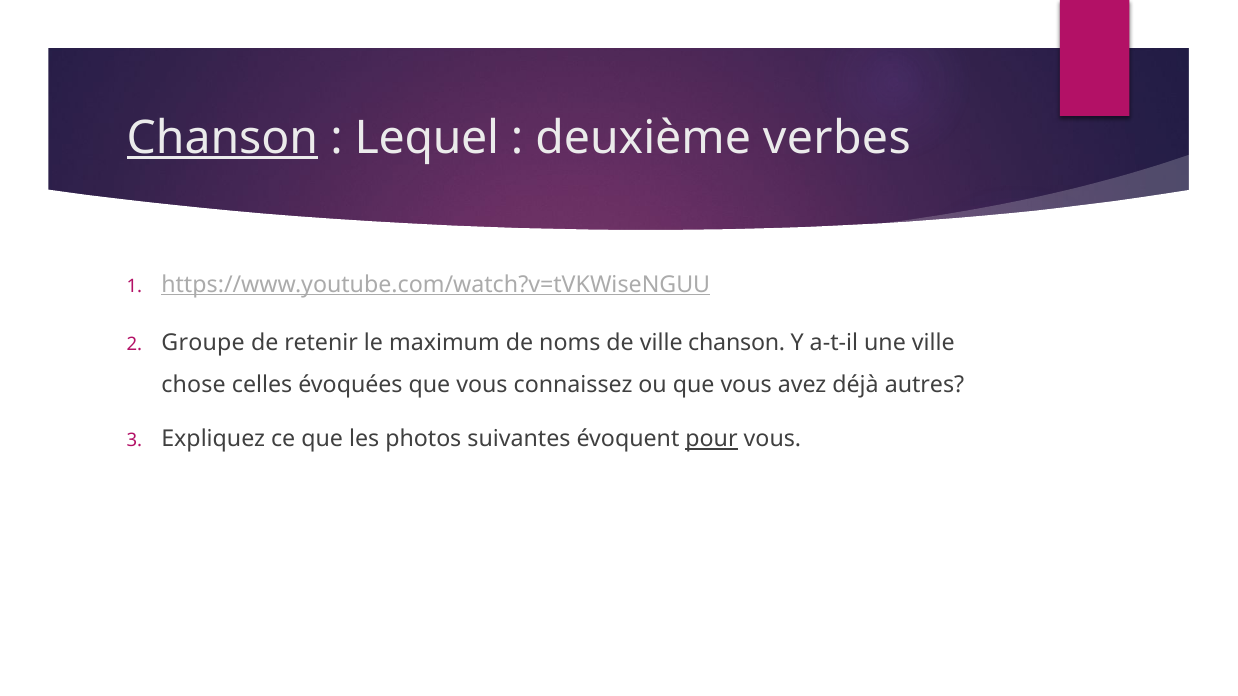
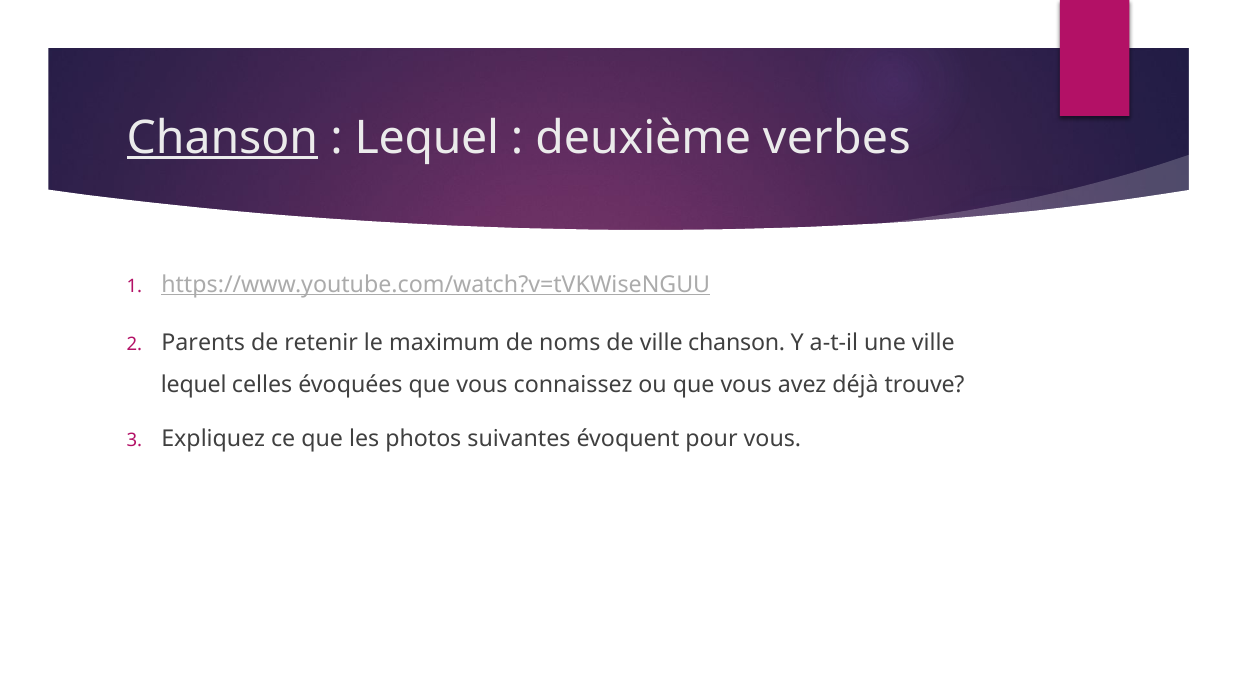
Groupe: Groupe -> Parents (203, 343)
chose: chose -> lequel (194, 385)
autres: autres -> trouve (925, 385)
pour underline: present -> none (712, 439)
